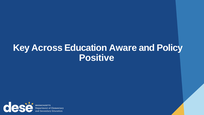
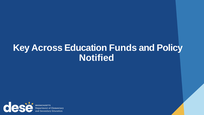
Aware: Aware -> Funds (123, 48)
Positive: Positive -> Notified (97, 58)
